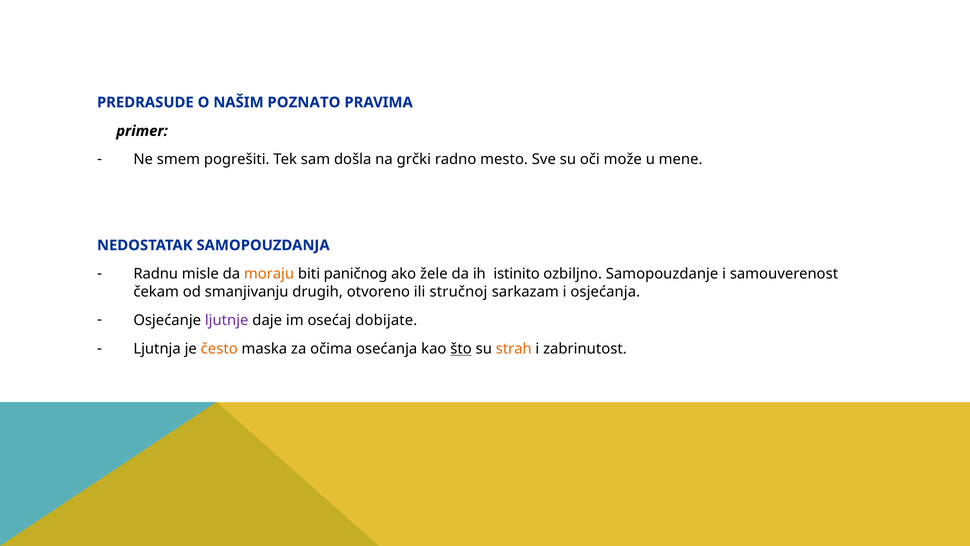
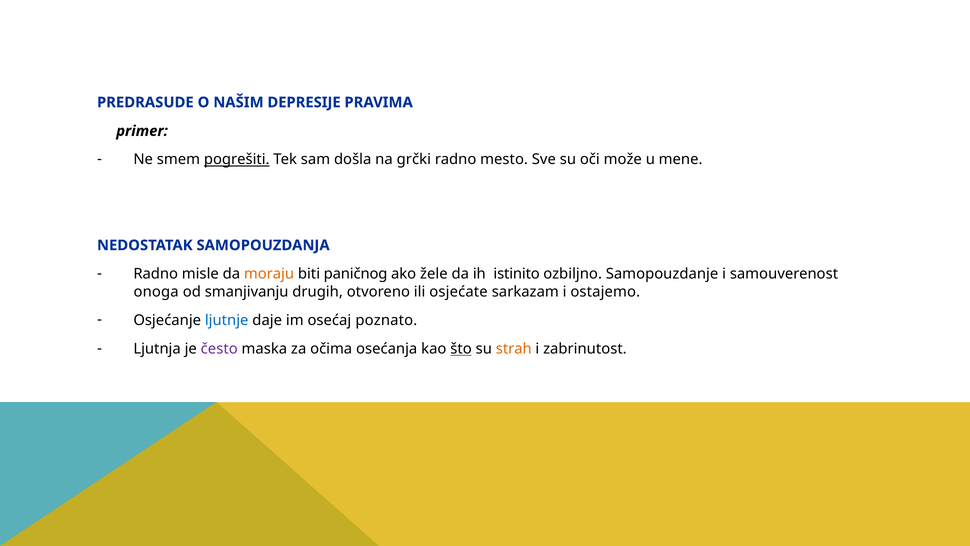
POZNATO: POZNATO -> DEPRESIJE (304, 102)
pogrešiti underline: none -> present (237, 159)
Radnu: Radnu -> Radno (156, 274)
čekam: čekam -> onoga (156, 292)
stručnoj: stručnoj -> osjećate (459, 292)
osjećanja: osjećanja -> ostajemo (605, 292)
ljutnje colour: purple -> blue (227, 320)
dobijate: dobijate -> poznato (386, 320)
često colour: orange -> purple (219, 349)
